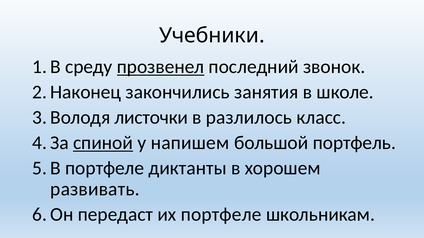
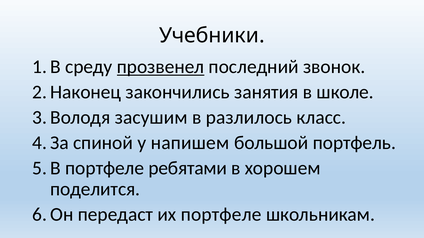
листочки: листочки -> засушим (151, 118)
спиной underline: present -> none (103, 143)
диктанты: диктанты -> ребятами (188, 169)
развивать: развивать -> поделится (95, 190)
